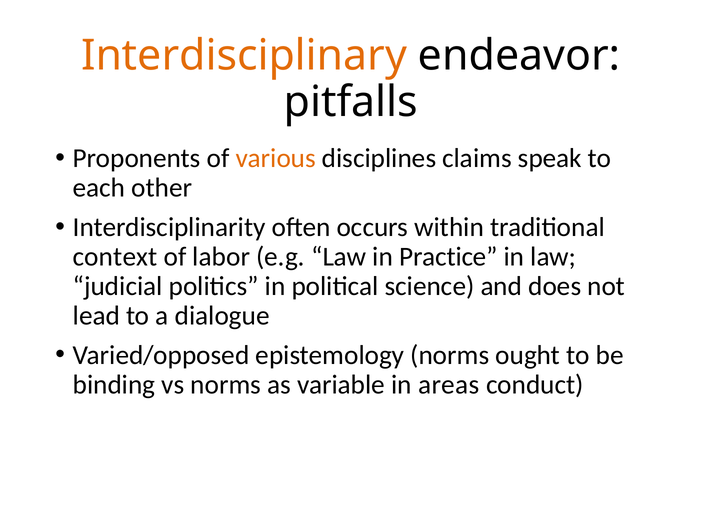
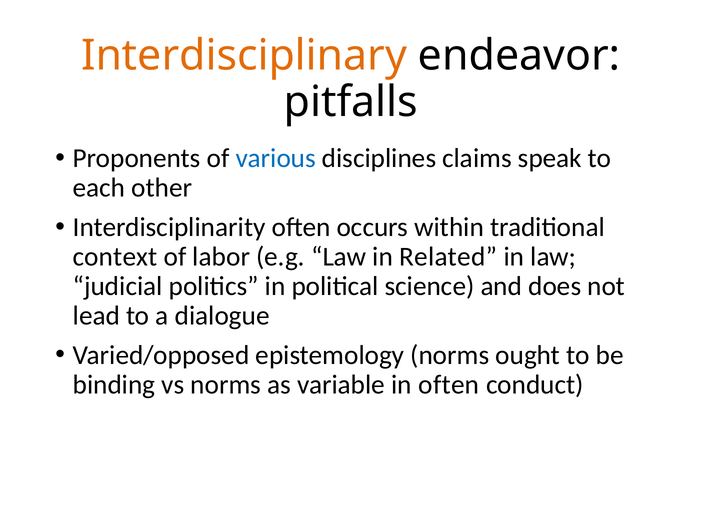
various colour: orange -> blue (276, 158)
Practice: Practice -> Related (448, 256)
in areas: areas -> often (449, 384)
